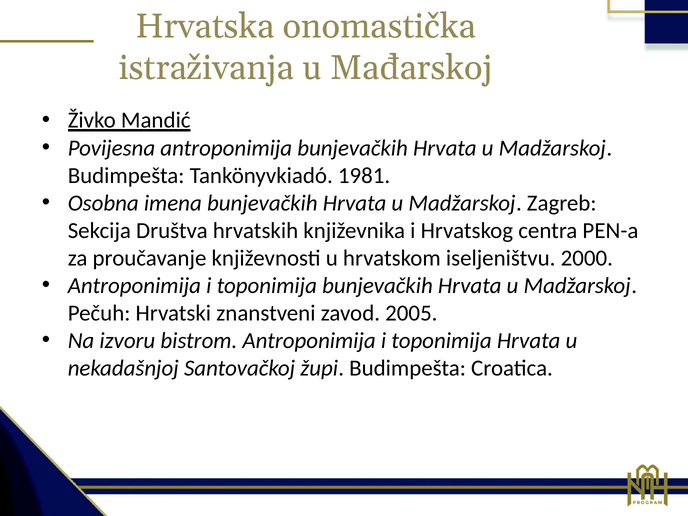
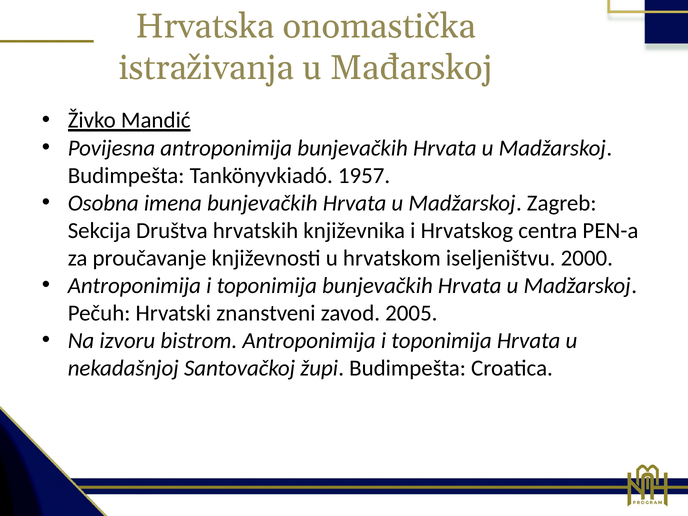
1981: 1981 -> 1957 (364, 175)
